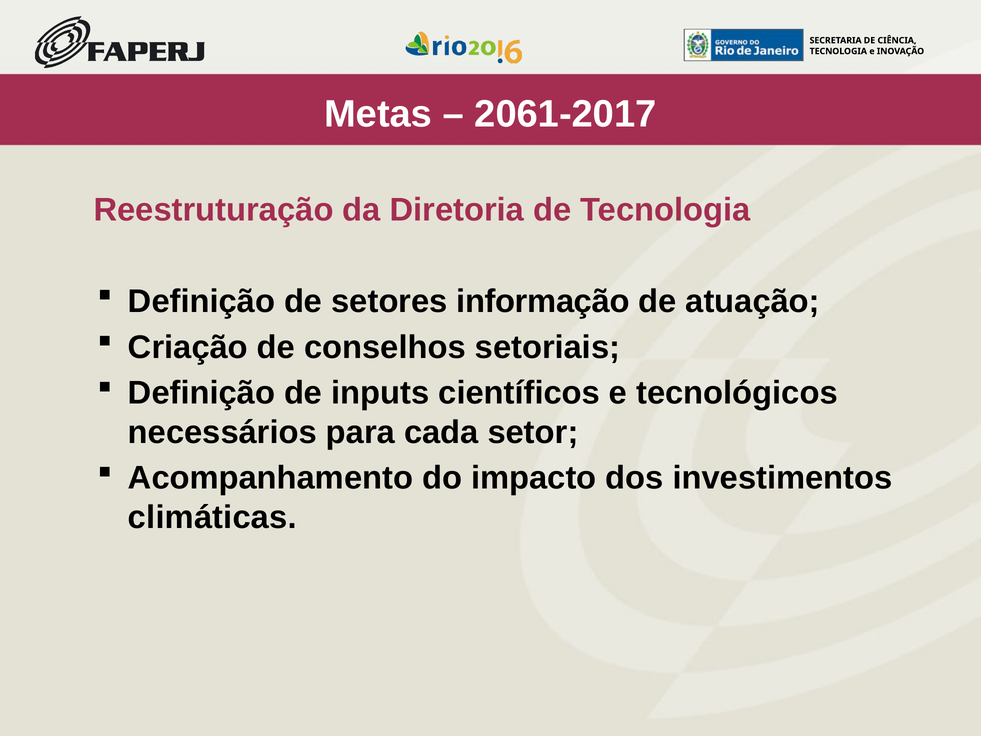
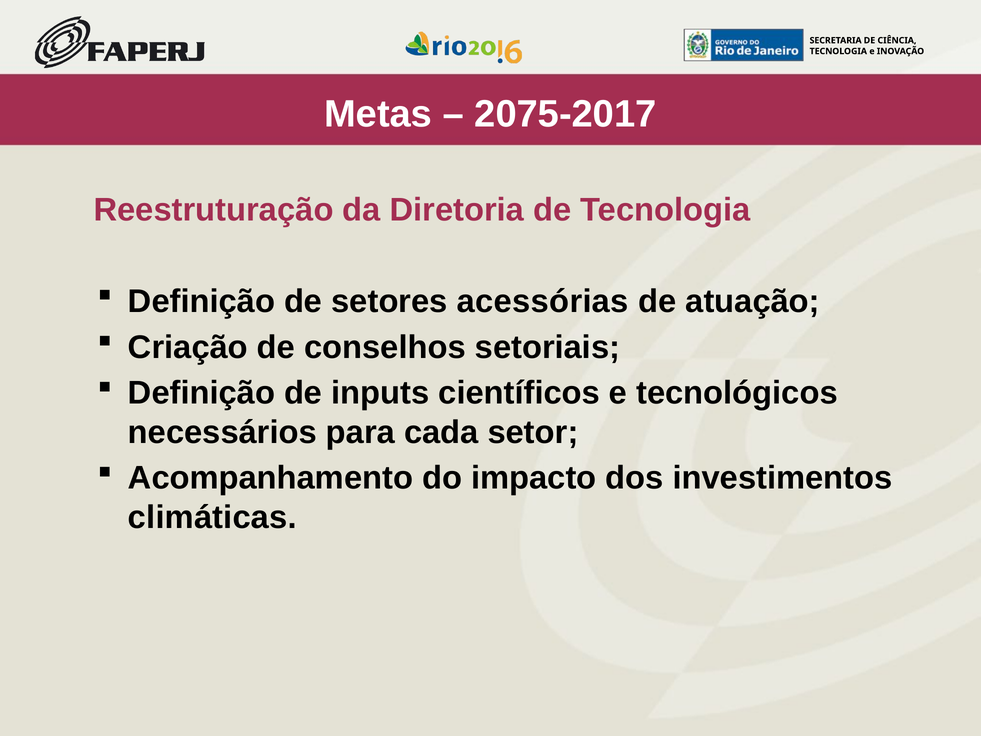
2061-2017: 2061-2017 -> 2075-2017 (565, 114)
informação: informação -> acessórias (543, 301)
